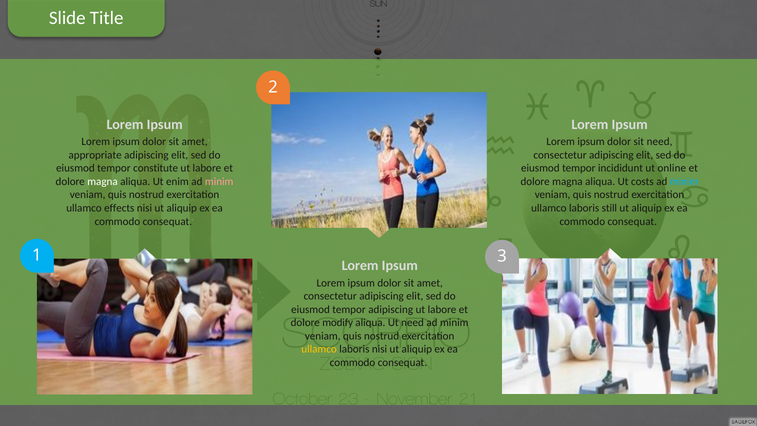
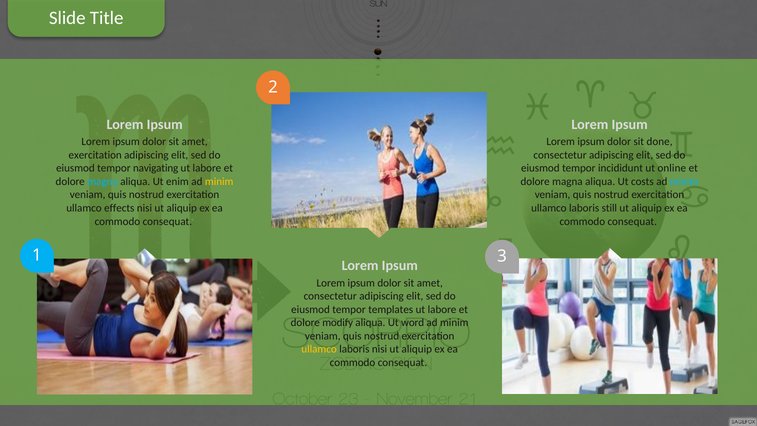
sit need: need -> done (660, 142)
appropriate: appropriate -> exercitation (95, 155)
constitute: constitute -> navigating (156, 168)
magna colour: white -> light blue (102, 181)
minim colour: pink -> yellow (219, 181)
tempor adipiscing: adipiscing -> templates (391, 309)
Ut need: need -> word (413, 323)
